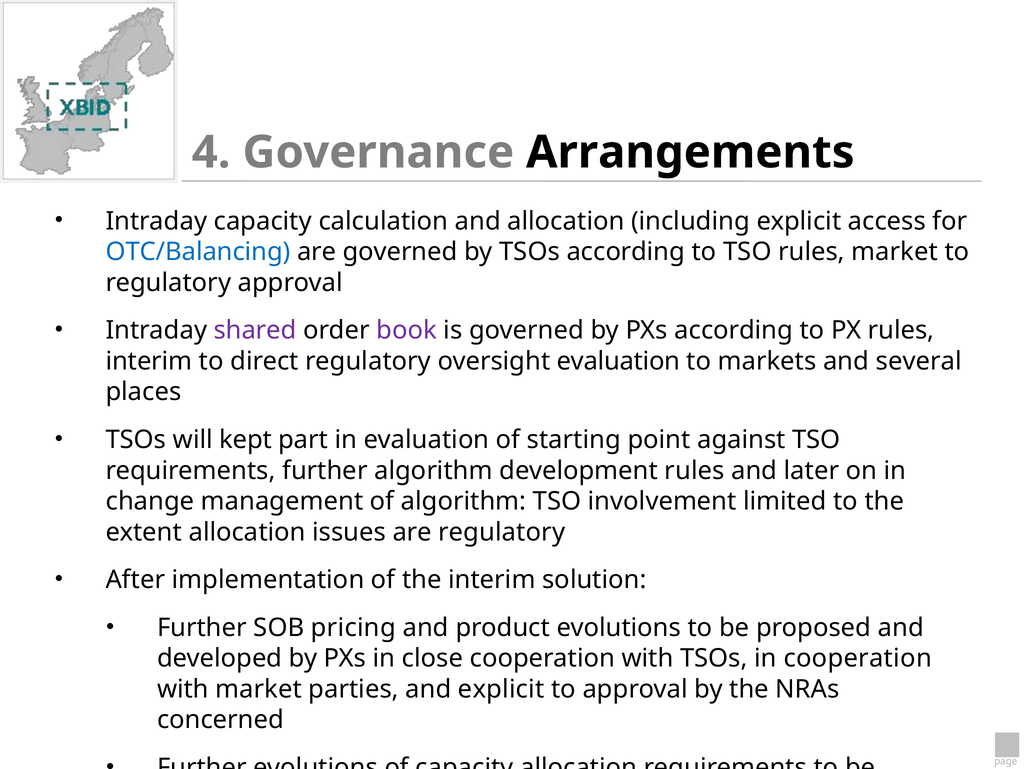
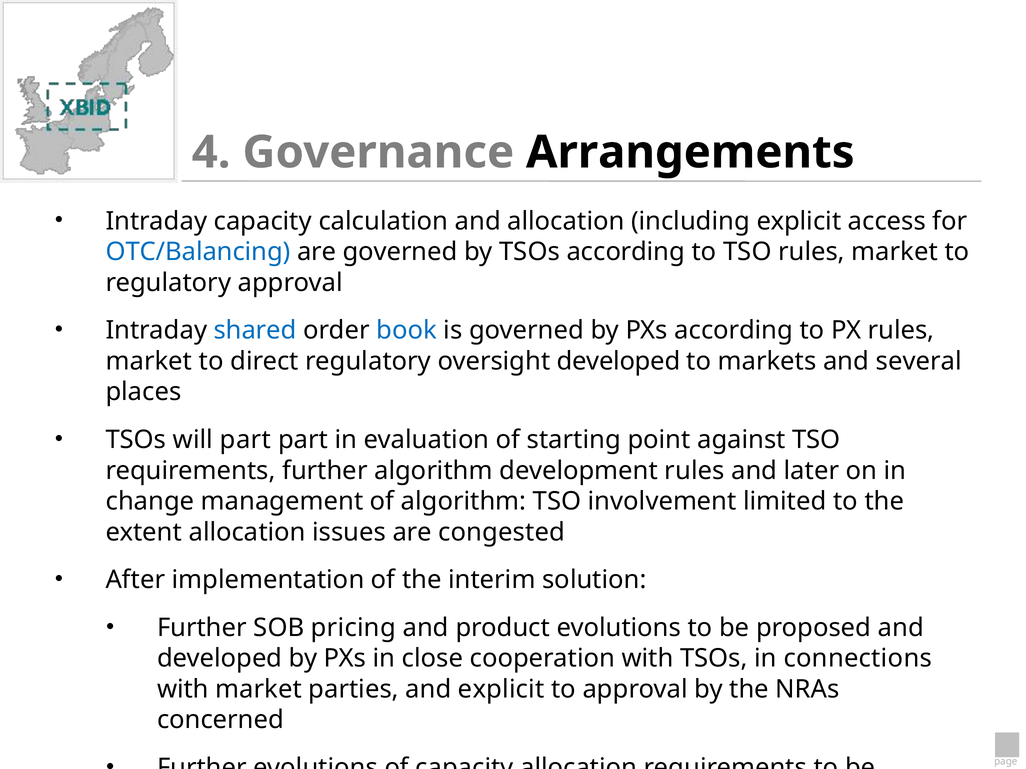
shared colour: purple -> blue (255, 331)
book colour: purple -> blue (407, 331)
interim: interim -> market (149, 361)
oversight evaluation: evaluation -> developed (618, 361)
will kept: kept -> part (245, 440)
are regulatory: regulatory -> congested (502, 532)
in cooperation: cooperation -> connections (858, 659)
